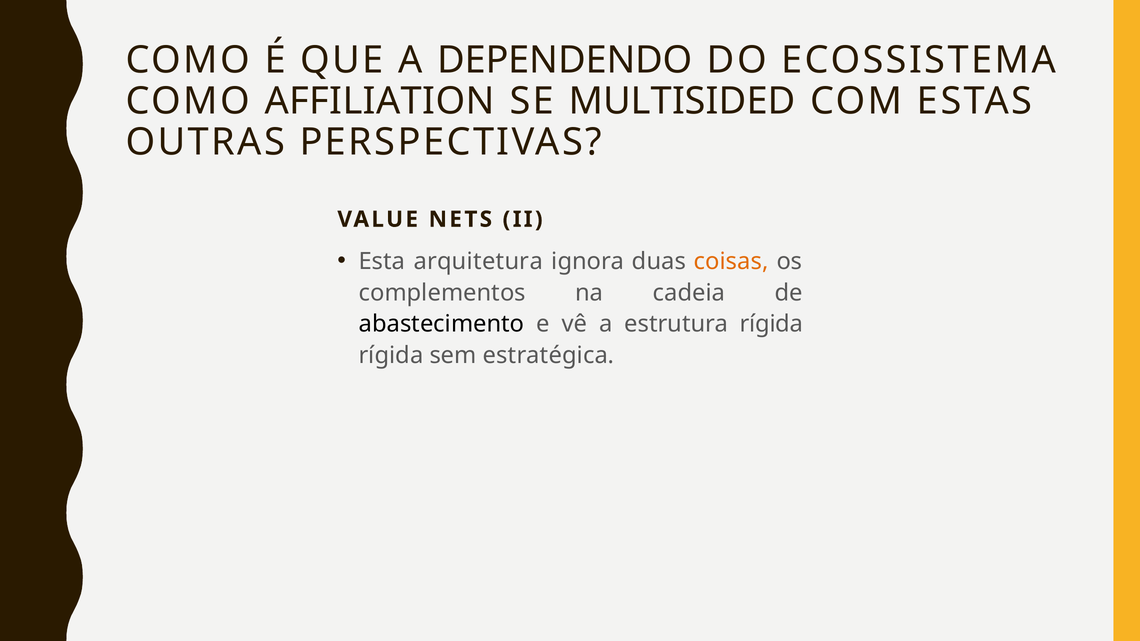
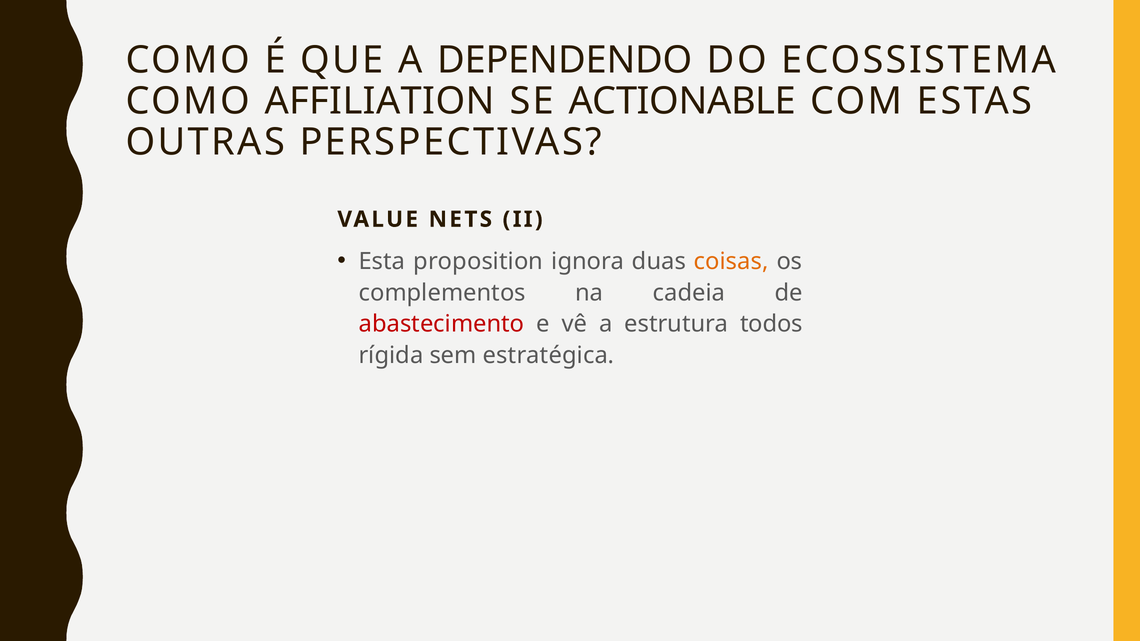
MULTISIDED: MULTISIDED -> ACTIONABLE (682, 101)
arquitetura: arquitetura -> proposition (478, 262)
abastecimento colour: black -> red (442, 324)
estrutura rígida: rígida -> todos (771, 324)
